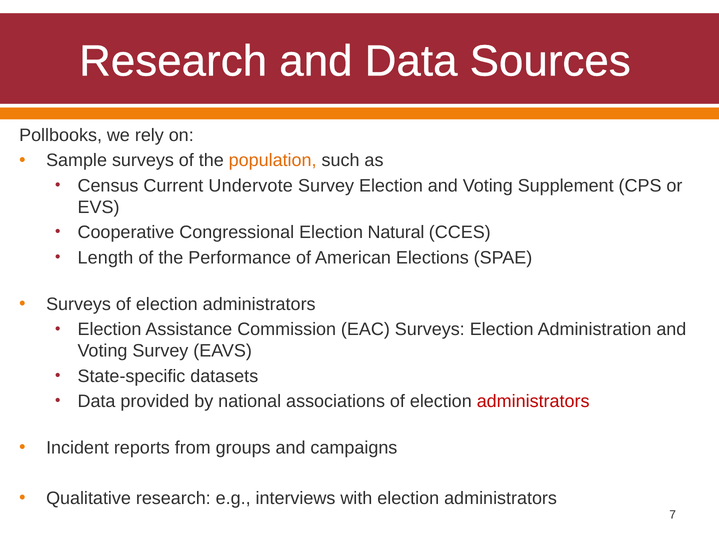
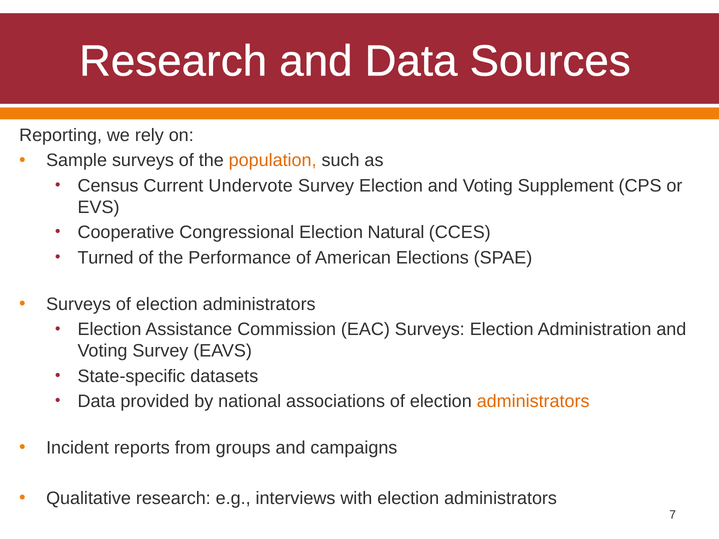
Pollbooks: Pollbooks -> Reporting (61, 135)
Length: Length -> Turned (106, 258)
administrators colour: red -> orange (533, 401)
